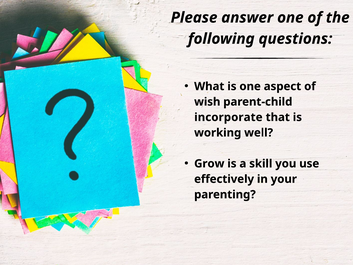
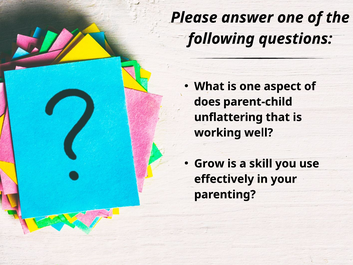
wish: wish -> does (207, 102)
incorporate: incorporate -> unflattering (228, 117)
